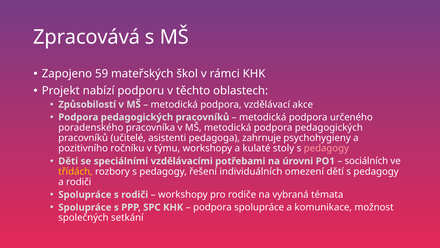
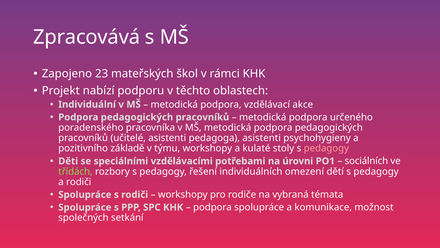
59: 59 -> 23 (102, 74)
Způsobilostí: Způsobilostí -> Individuální (87, 104)
pedagoga zahrnuje: zahrnuje -> asistenti (262, 138)
ročníku: ročníku -> základě (127, 148)
třídách colour: yellow -> light green (75, 171)
